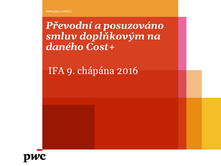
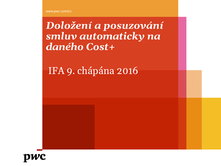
Převodní: Převodní -> Doložení (69, 26)
posuzováno: posuzováno -> posuzování (133, 26)
doplňkovým: doplňkovým -> automaticky (112, 36)
